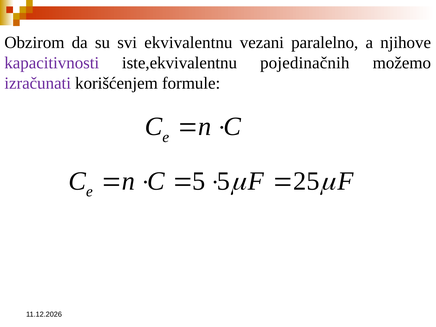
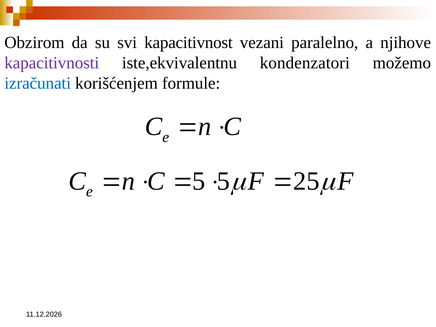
ekvivalentnu: ekvivalentnu -> kapacitivnost (188, 43)
pojedinačnih: pojedinačnih -> kondenzatori (305, 63)
izračunati colour: purple -> blue (38, 83)
